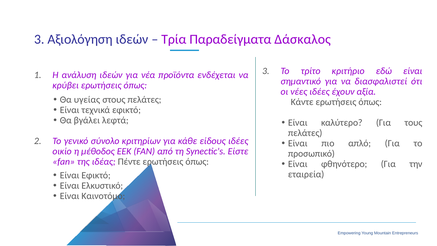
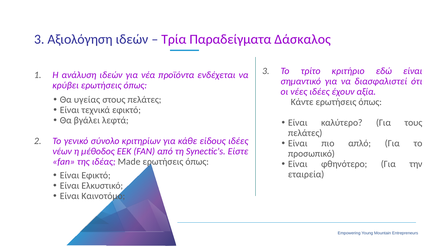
οικίο: οικίο -> νέων (62, 151)
Πέντε: Πέντε -> Made (129, 162)
